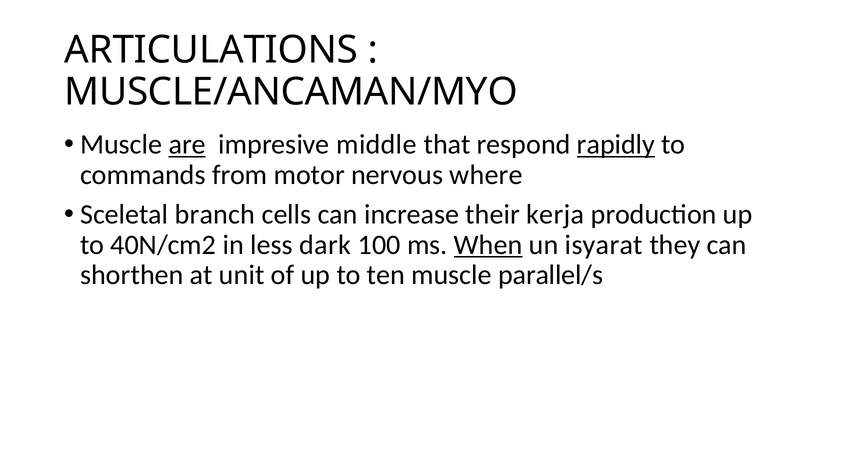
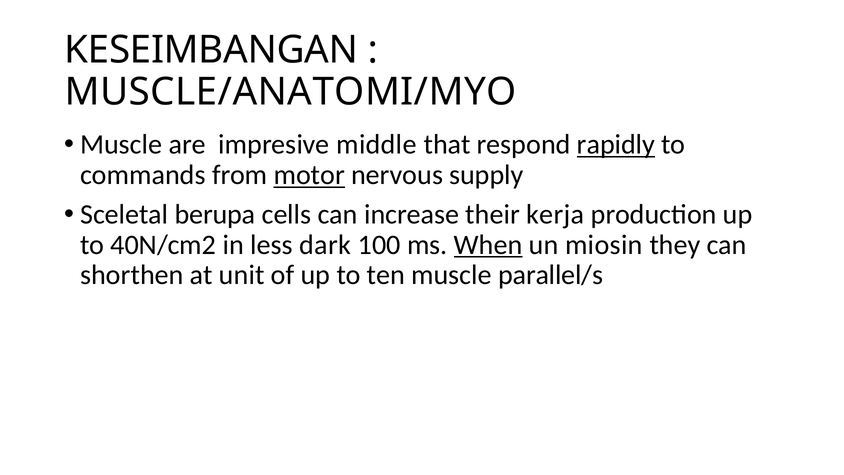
ARTICULATIONS: ARTICULATIONS -> KESEIMBANGAN (211, 50)
MUSCLE/ANCAMAN/MYO: MUSCLE/ANCAMAN/MYO -> MUSCLE/ANATOMI/MYO (291, 92)
are underline: present -> none (187, 145)
motor underline: none -> present (309, 175)
where: where -> supply (486, 175)
branch: branch -> berupa (215, 214)
isyarat: isyarat -> miosin (604, 245)
